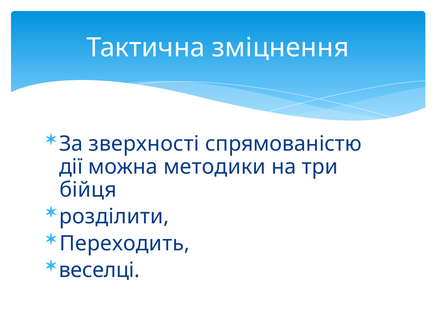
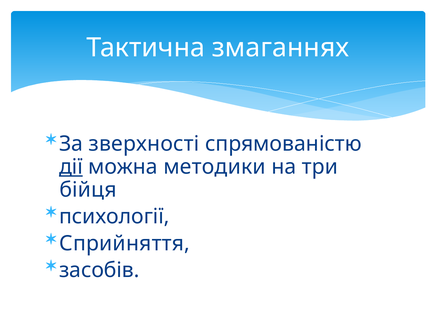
зміцнення: зміцнення -> змаганнях (280, 48)
дії underline: none -> present (71, 167)
розділити: розділити -> психології (114, 217)
Переходить: Переходить -> Сприйняття (125, 243)
веселці: веселці -> засобів (99, 270)
